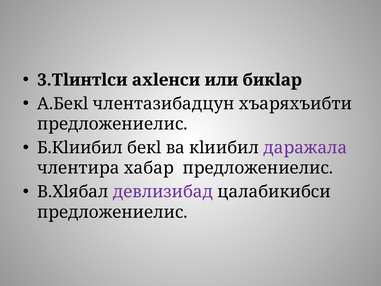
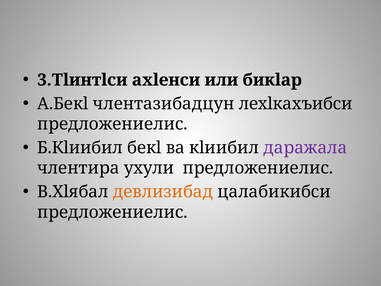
хъаряхъибти: хъаряхъибти -> лехlкахъибси (296, 104)
хабар: хабар -> ухули (149, 168)
девлизибад colour: purple -> orange (163, 192)
